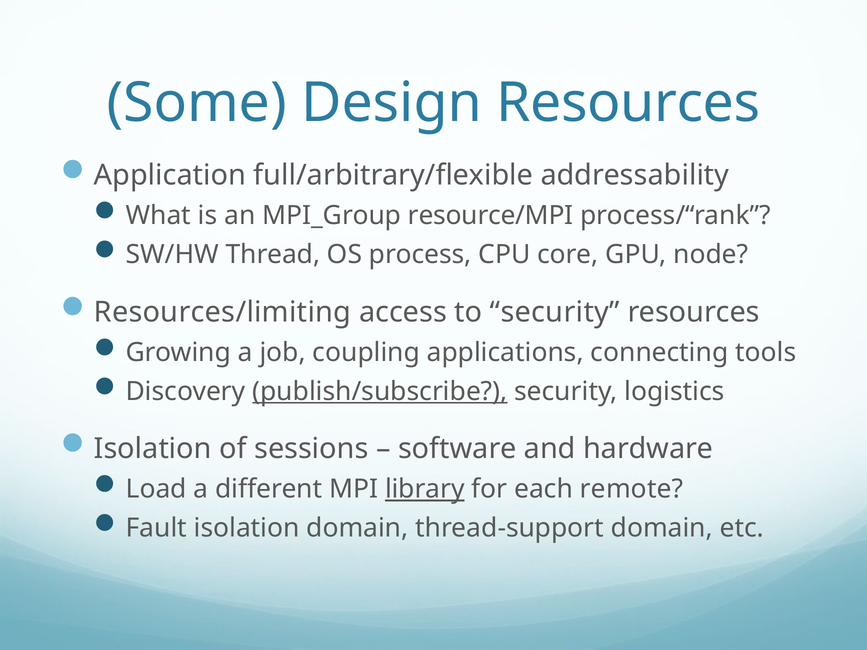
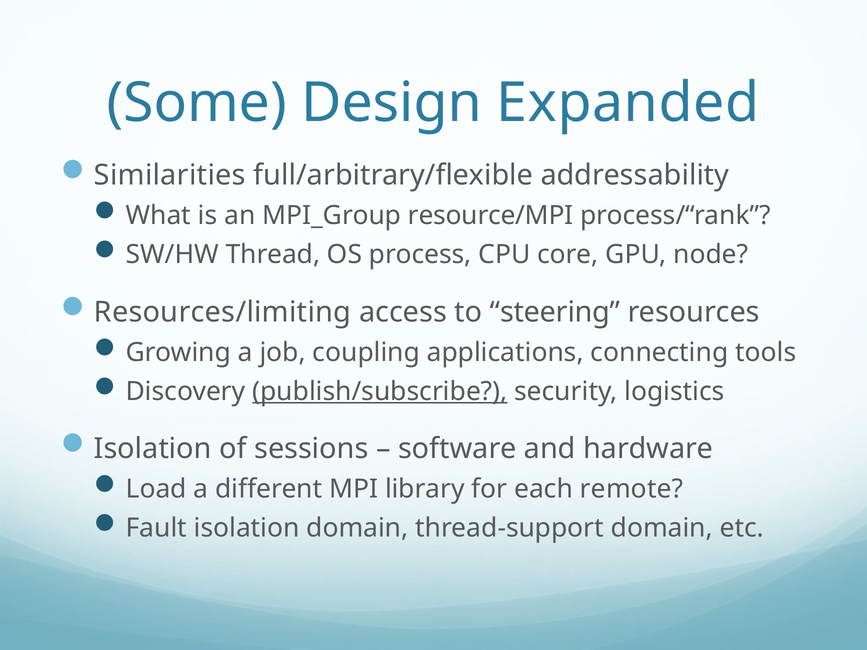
Design Resources: Resources -> Expanded (628, 103)
Application: Application -> Similarities (170, 175)
to security: security -> steering (555, 312)
library underline: present -> none (425, 489)
